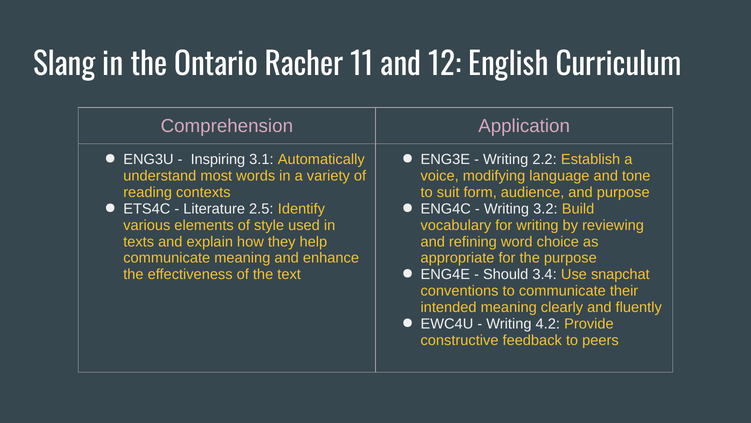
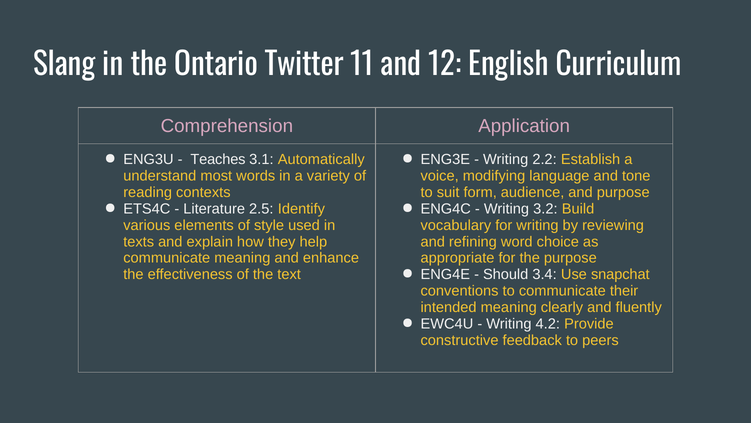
Racher: Racher -> Twitter (304, 65)
Inspiring: Inspiring -> Teaches (218, 159)
